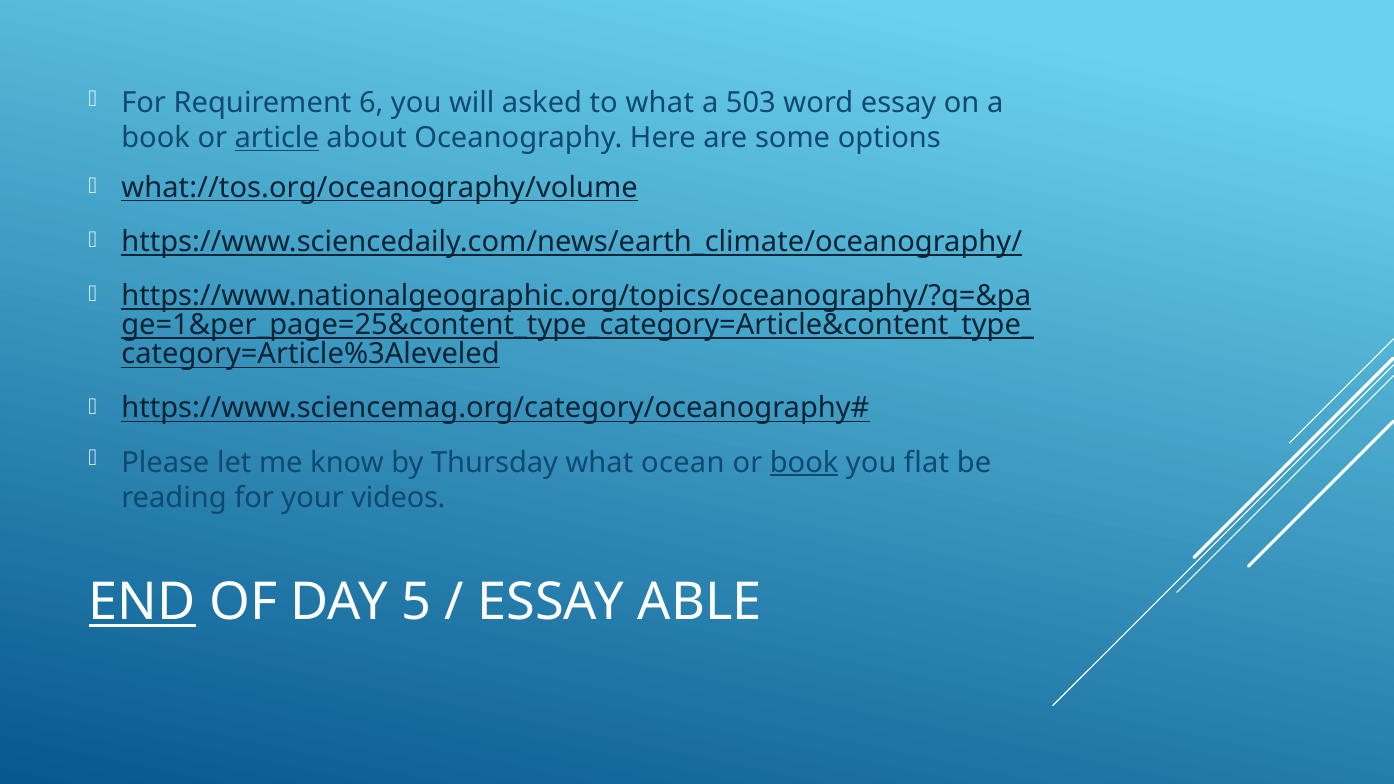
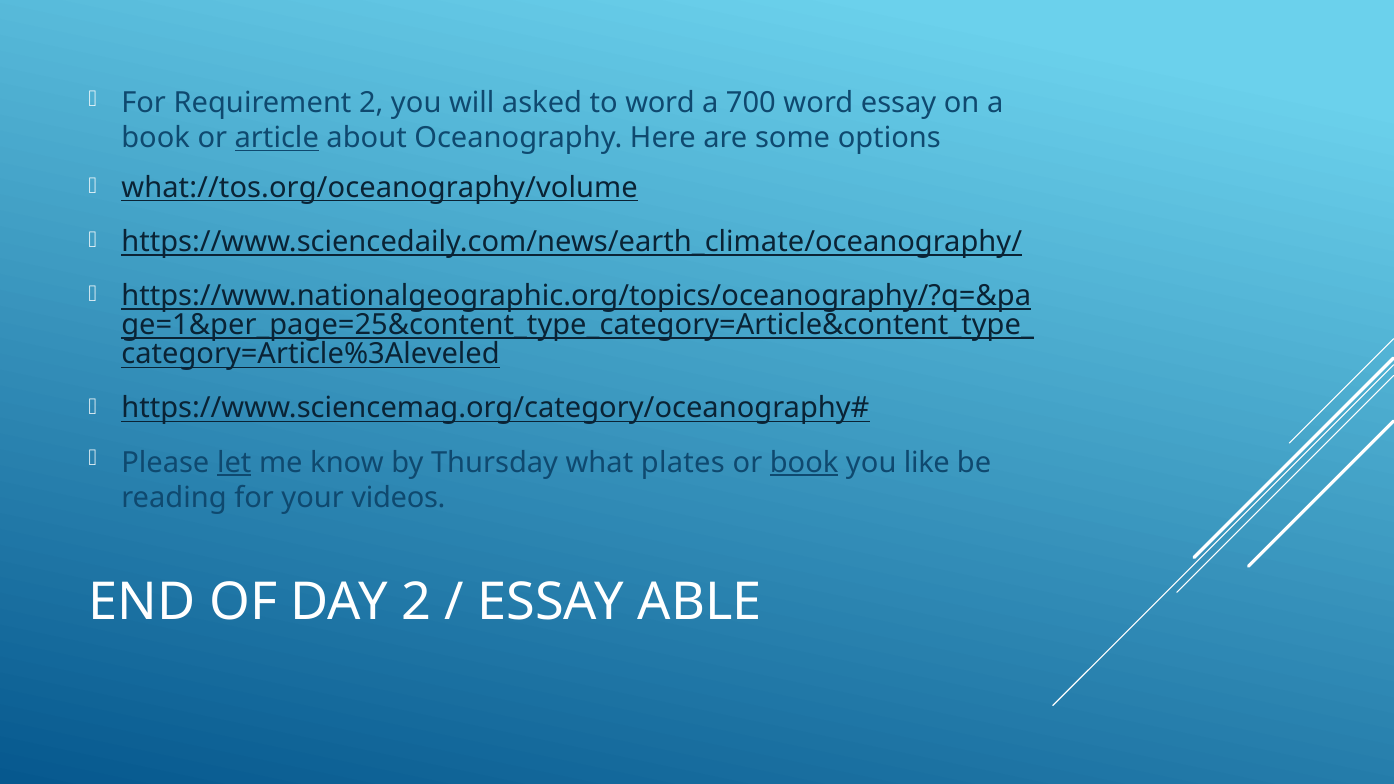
Requirement 6: 6 -> 2 (371, 103)
to what: what -> word (660, 103)
503: 503 -> 700 (751, 103)
let underline: none -> present (234, 463)
ocean: ocean -> plates (683, 463)
flat: flat -> like (927, 463)
END underline: present -> none (142, 603)
DAY 5: 5 -> 2 (416, 603)
